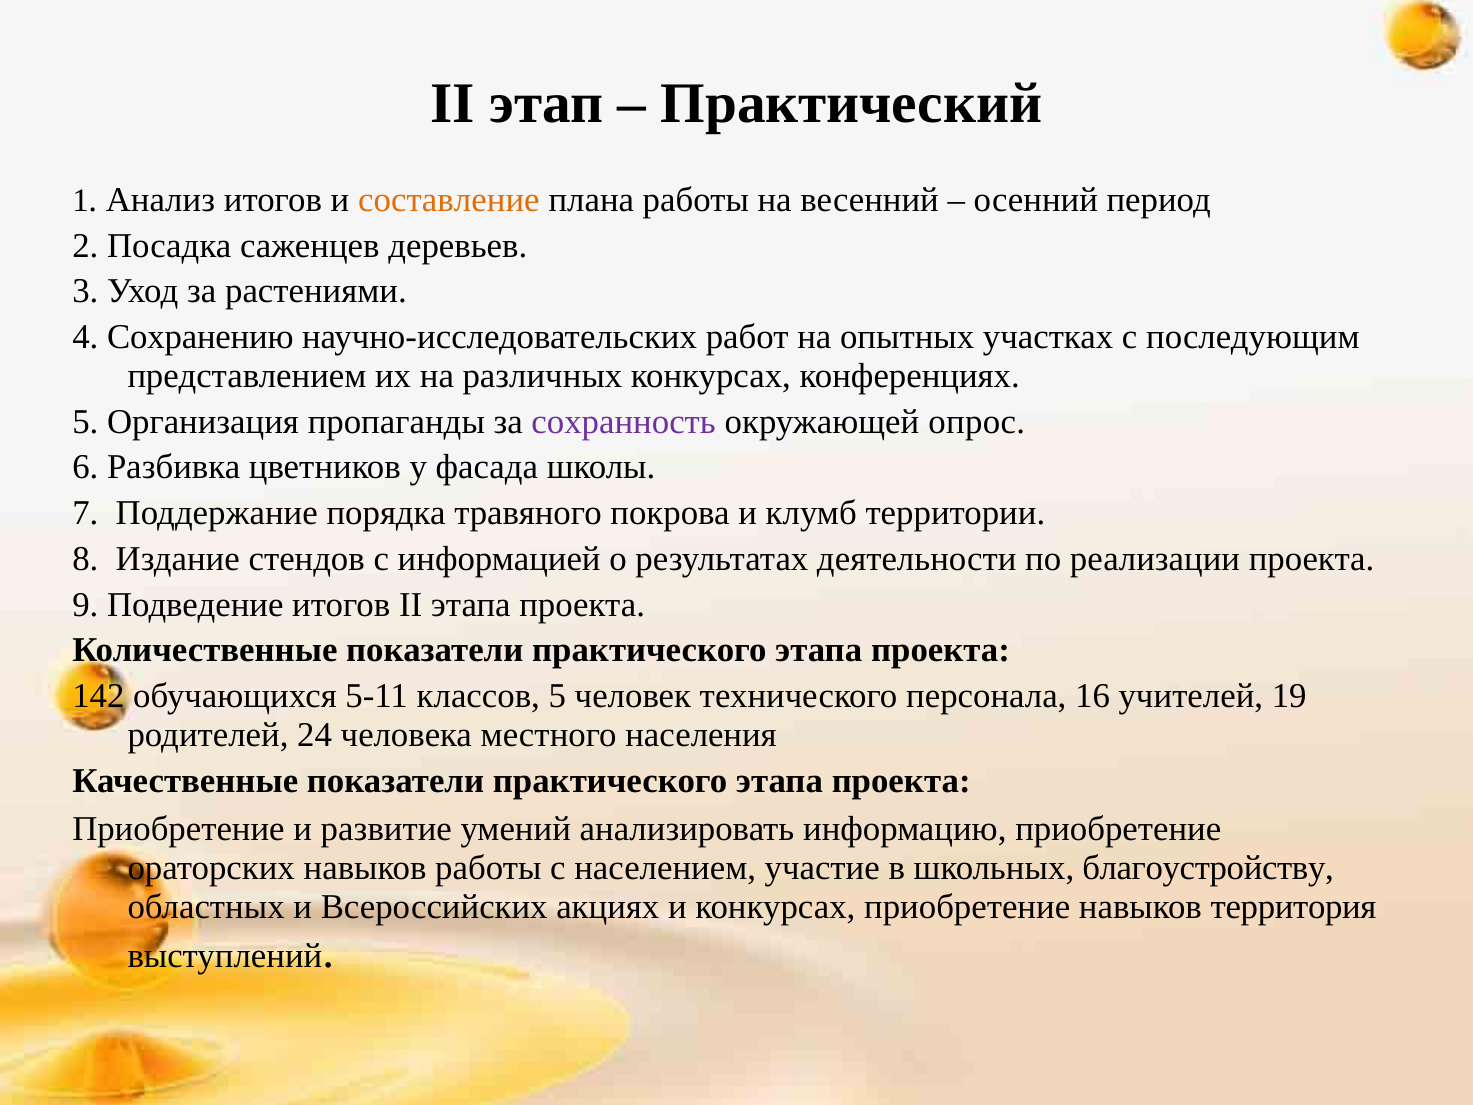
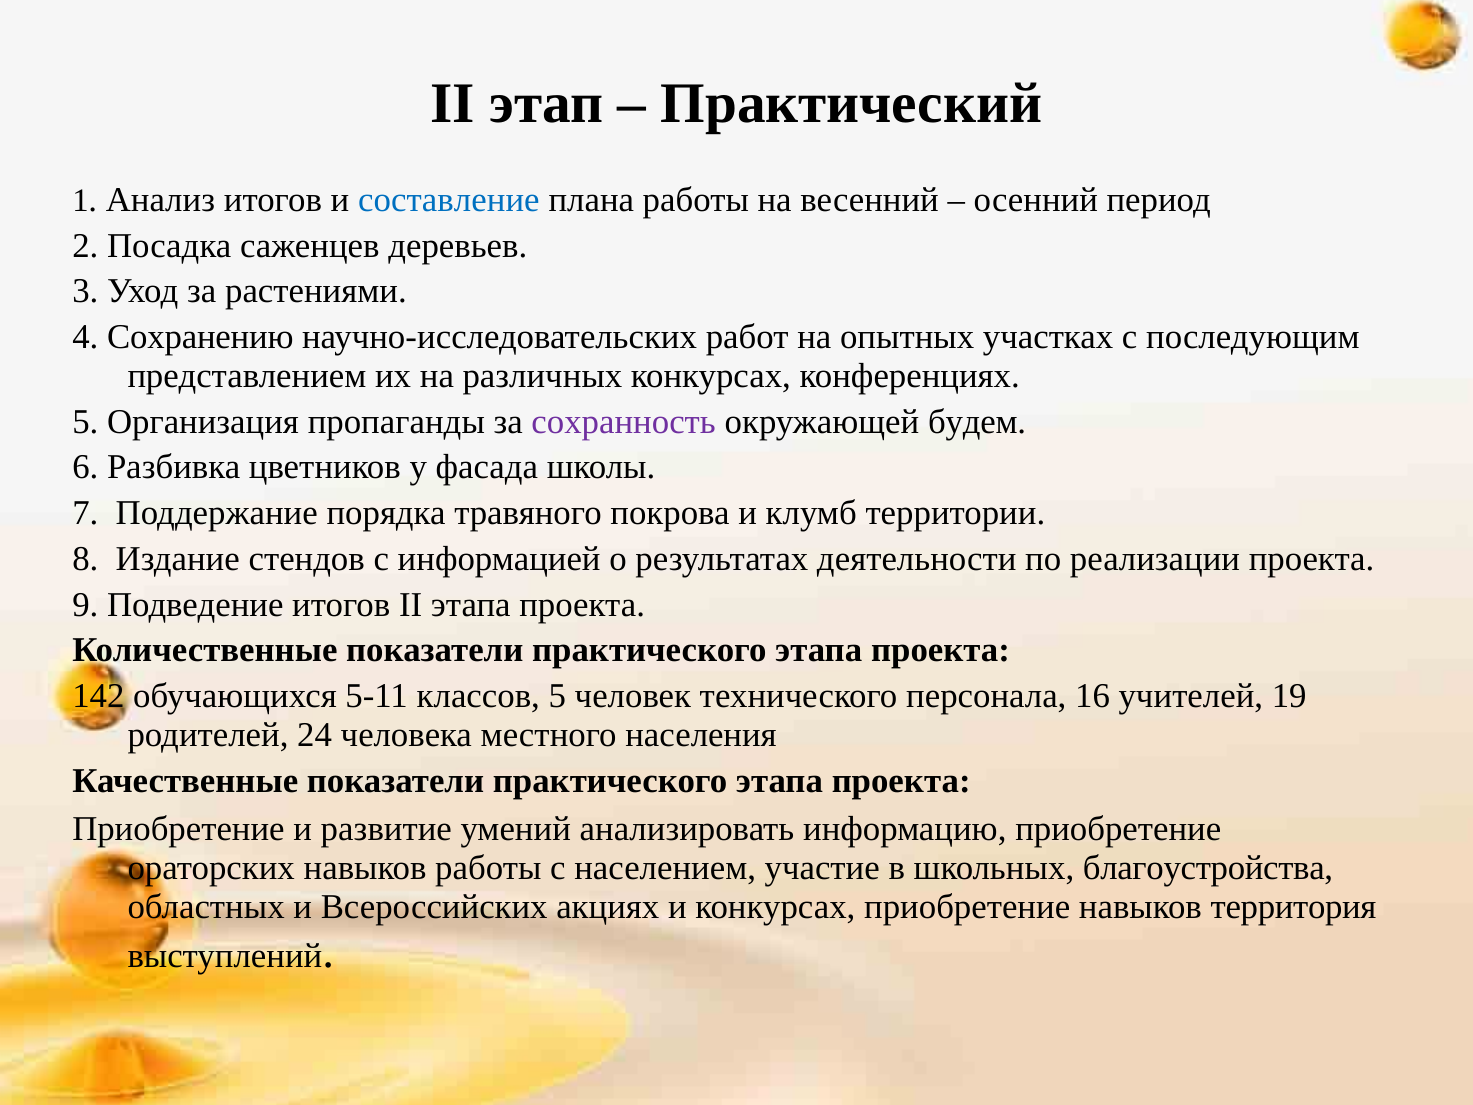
составление colour: orange -> blue (449, 200)
опрос: опрос -> будем (977, 422)
благоустройству: благоустройству -> благоустройства (1208, 868)
